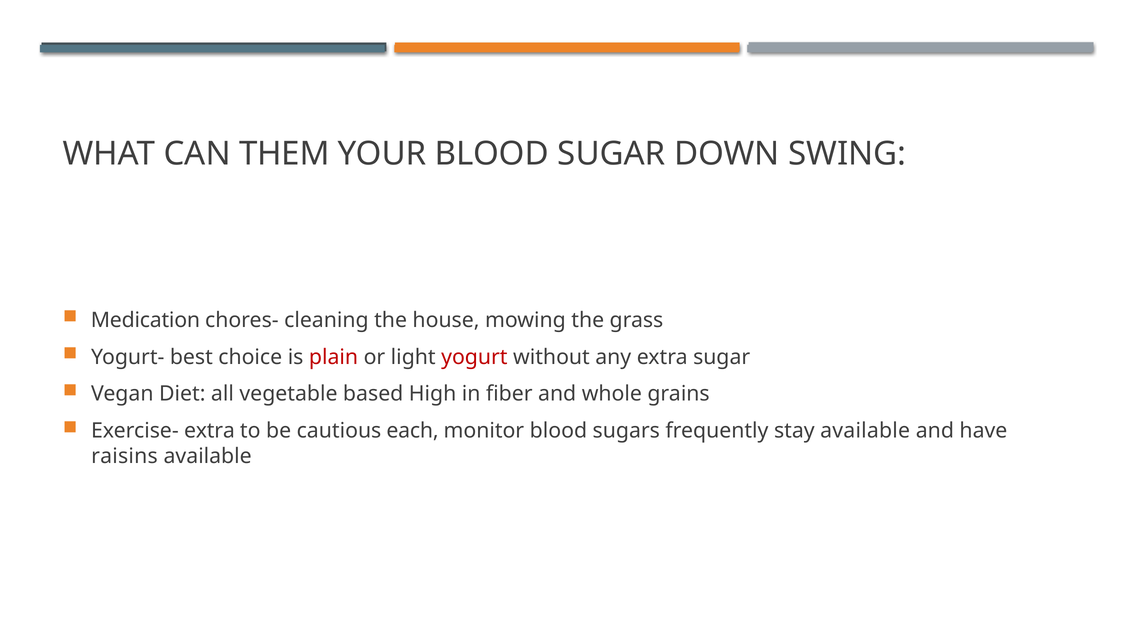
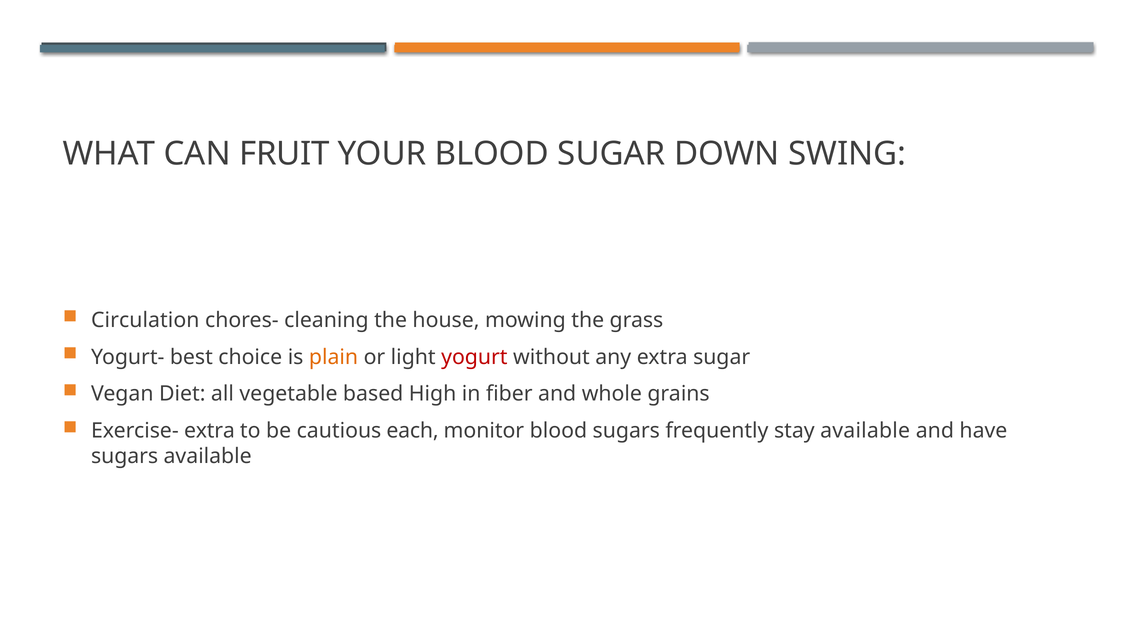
THEM: THEM -> FRUIT (284, 154)
Medication: Medication -> Circulation (145, 320)
plain colour: red -> orange (334, 357)
raisins: raisins -> sugars (125, 457)
